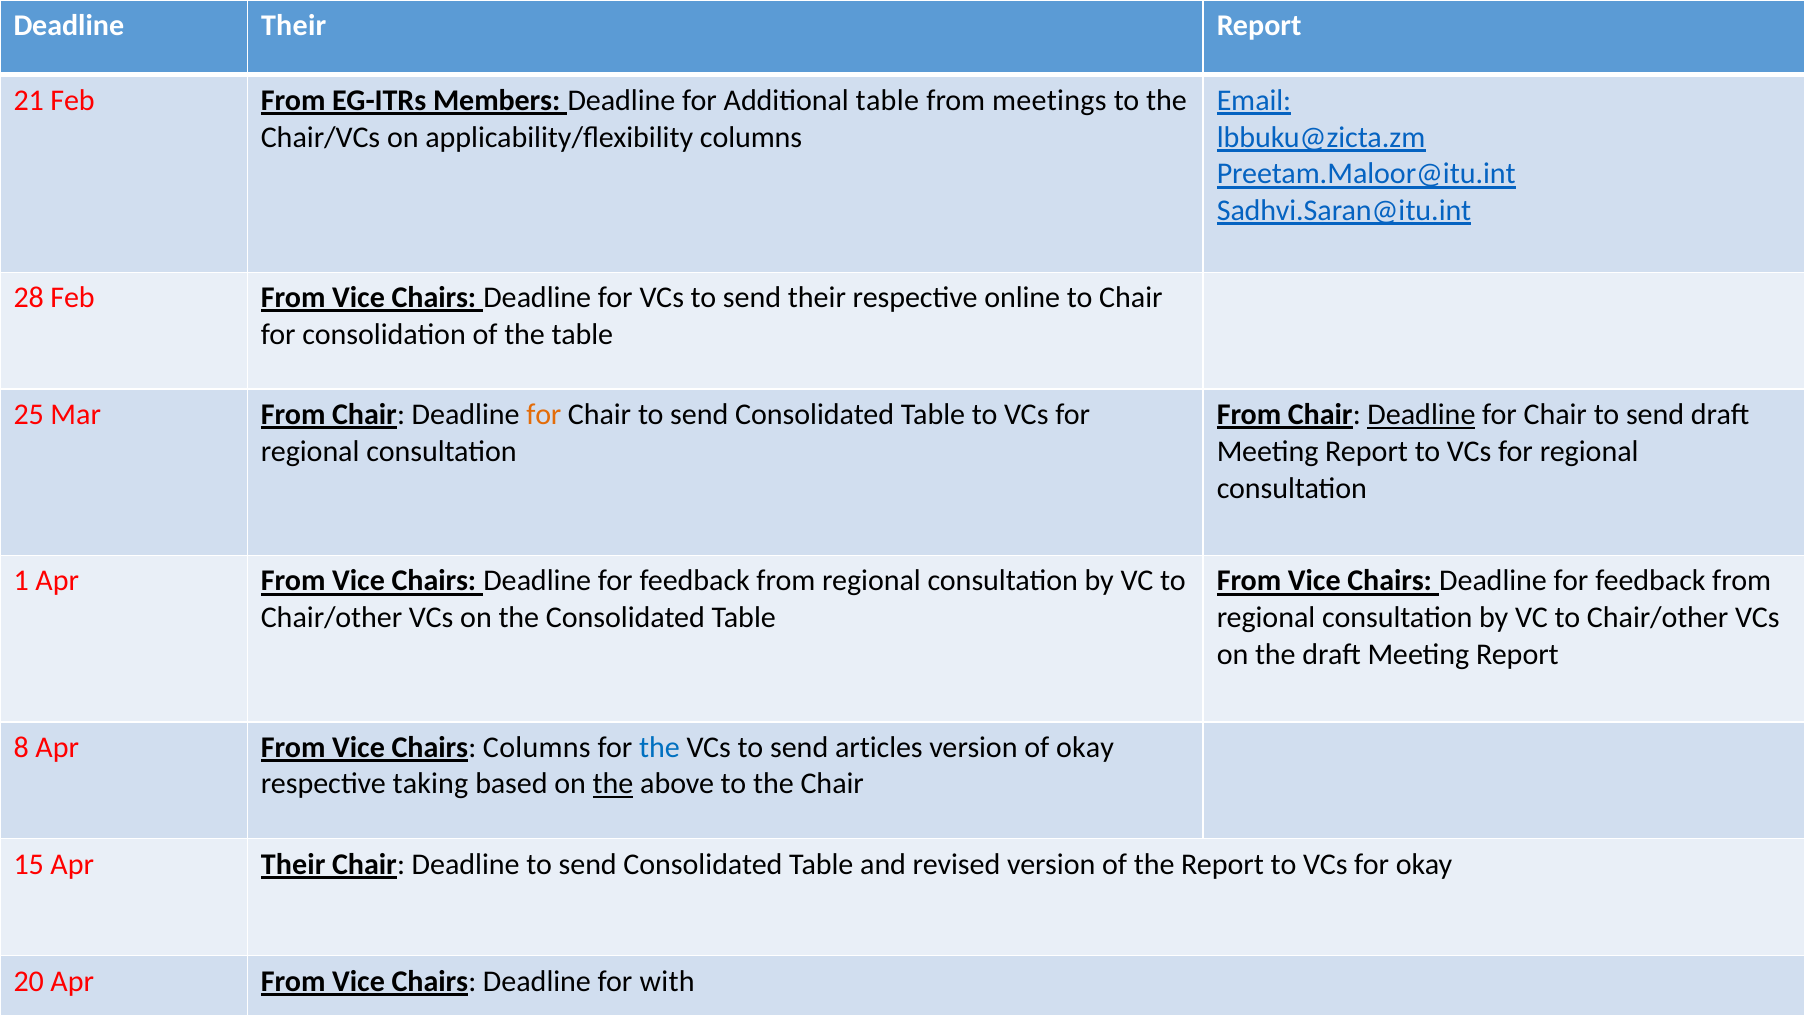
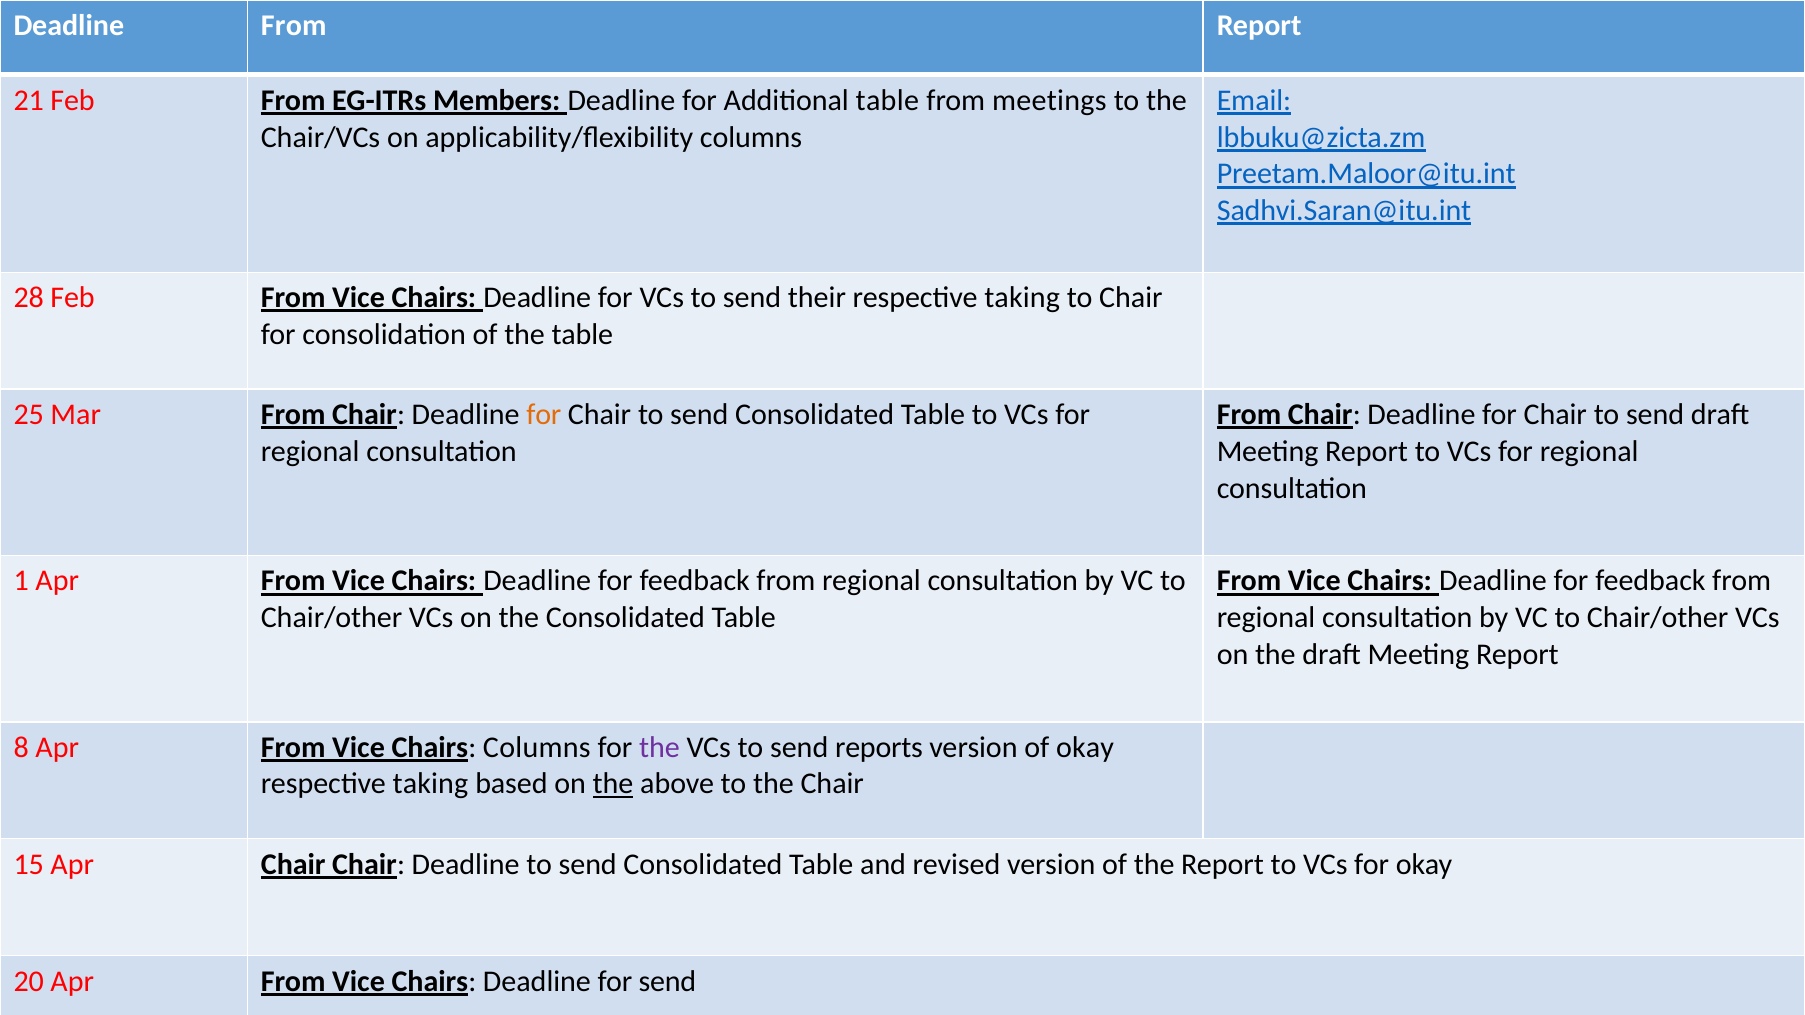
Deadline Their: Their -> From (294, 26)
their respective online: online -> taking (1022, 298)
Deadline underline: present -> none (1421, 415)
the colour: blue -> purple (659, 747)
articles: articles -> reports (879, 747)
Apr Their: Their -> Chair (293, 864)
for with: with -> send (667, 981)
